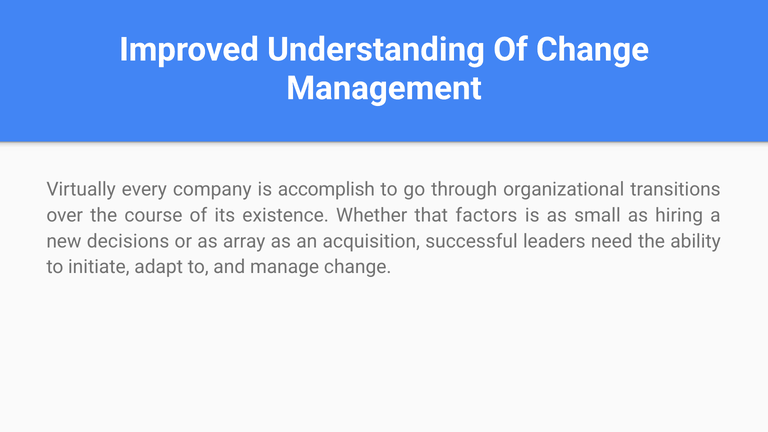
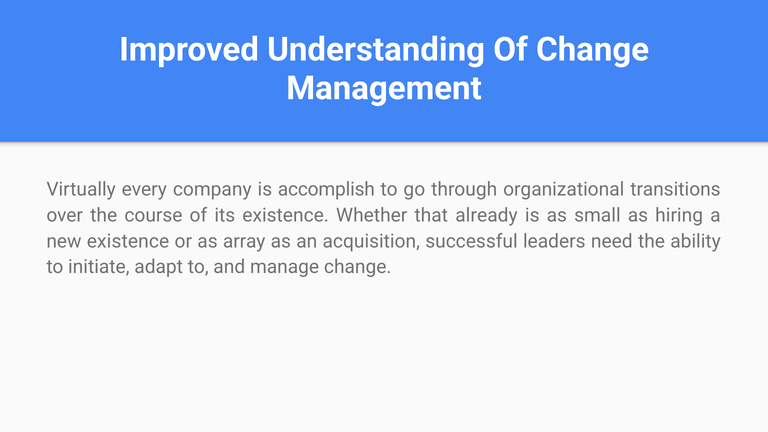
factors: factors -> already (486, 215)
new decisions: decisions -> existence (128, 241)
